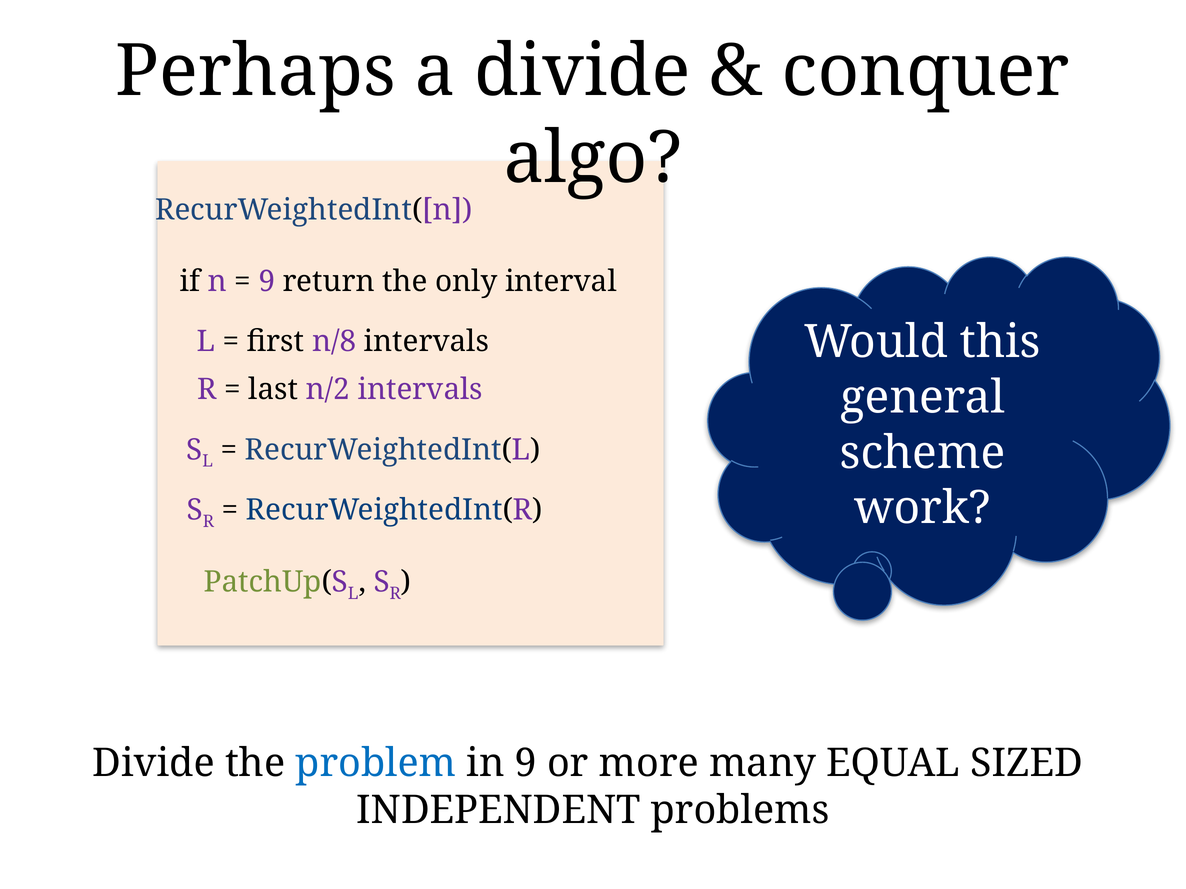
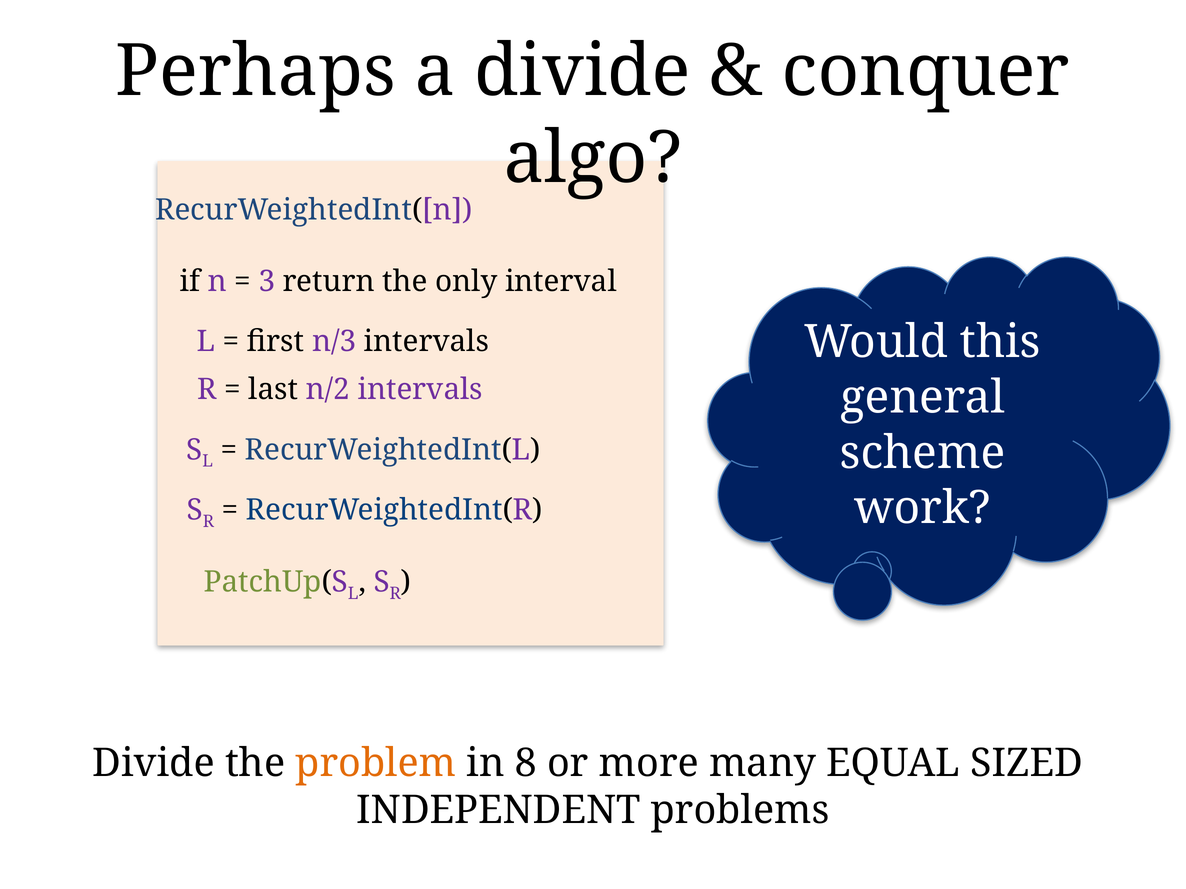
9: 9 -> 3 (267, 282)
n/8: n/8 -> n/3 (334, 342)
problem colour: blue -> orange (376, 763)
in 9: 9 -> 8 (526, 763)
